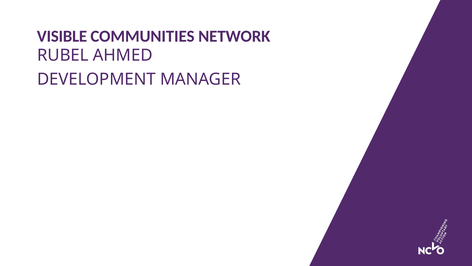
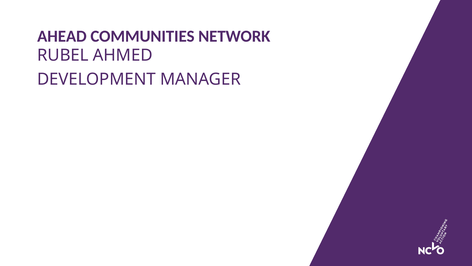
VISIBLE: VISIBLE -> AHEAD (62, 36)
